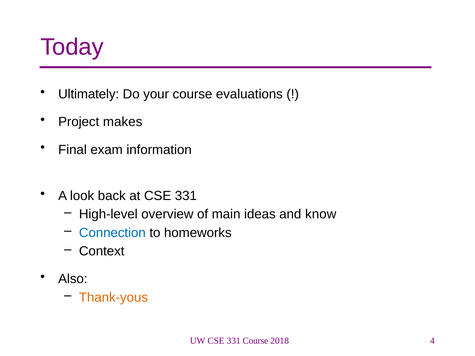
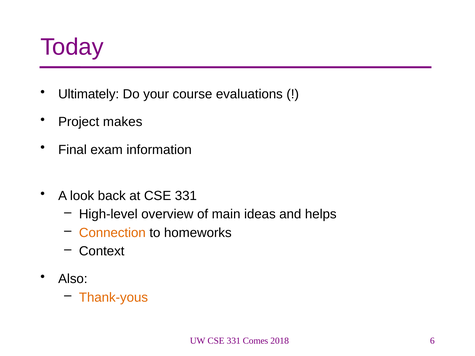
know: know -> helps (321, 214)
Connection colour: blue -> orange (112, 233)
331 Course: Course -> Comes (255, 341)
4: 4 -> 6 (432, 341)
